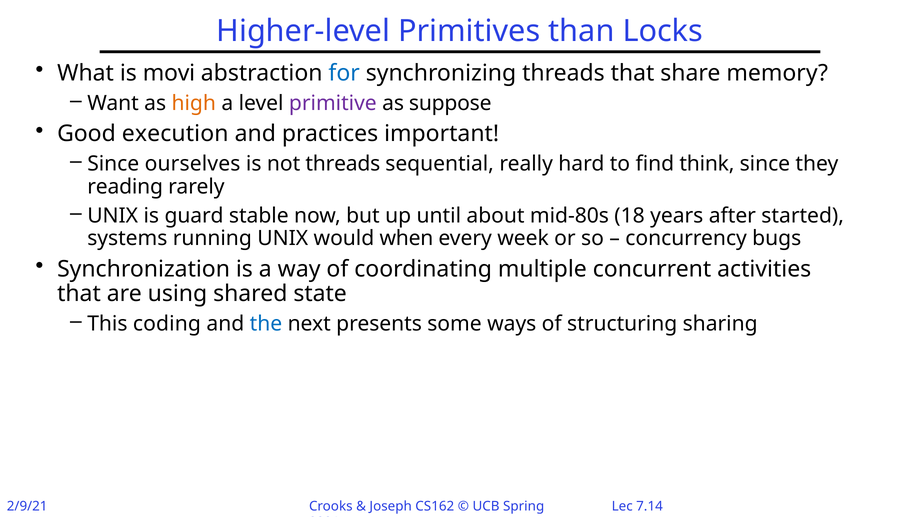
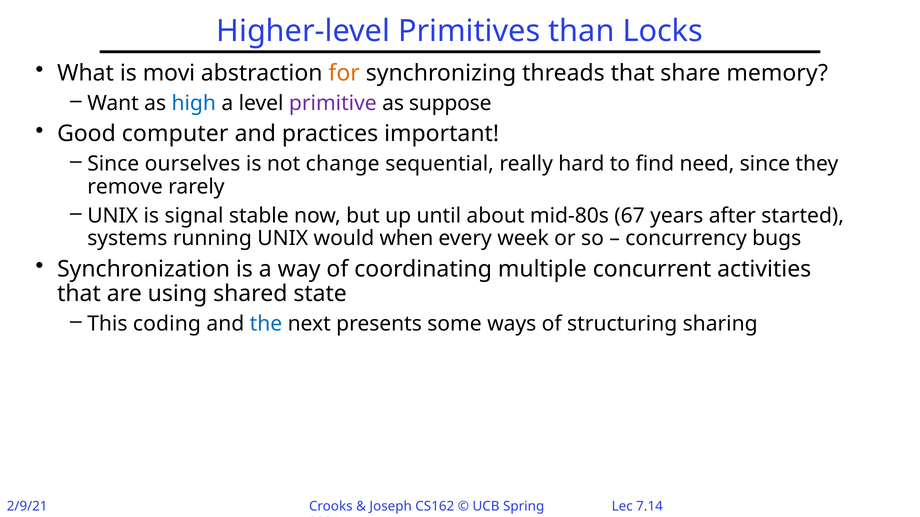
for colour: blue -> orange (344, 73)
high colour: orange -> blue (194, 103)
execution: execution -> computer (175, 134)
not threads: threads -> change (343, 164)
think: think -> need (707, 164)
reading: reading -> remove (125, 187)
guard: guard -> signal (194, 216)
18: 18 -> 67 (630, 216)
